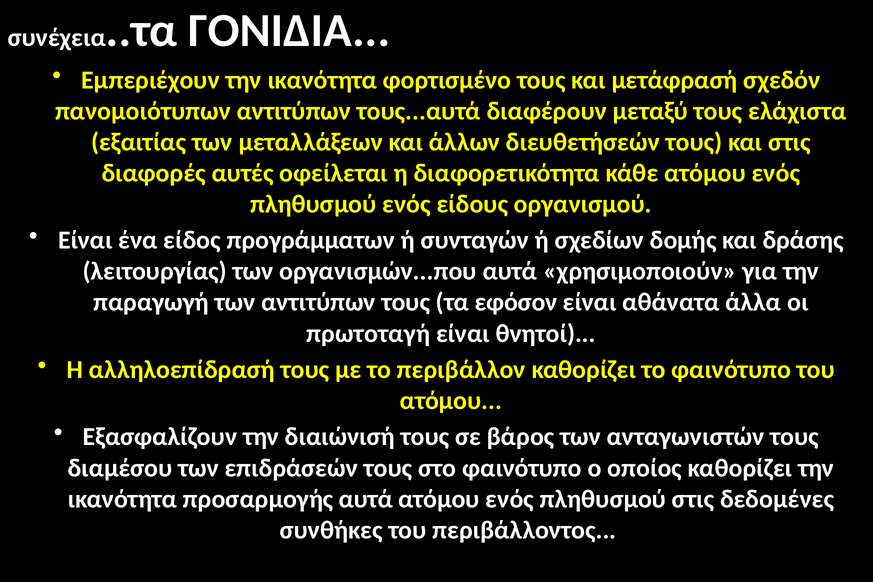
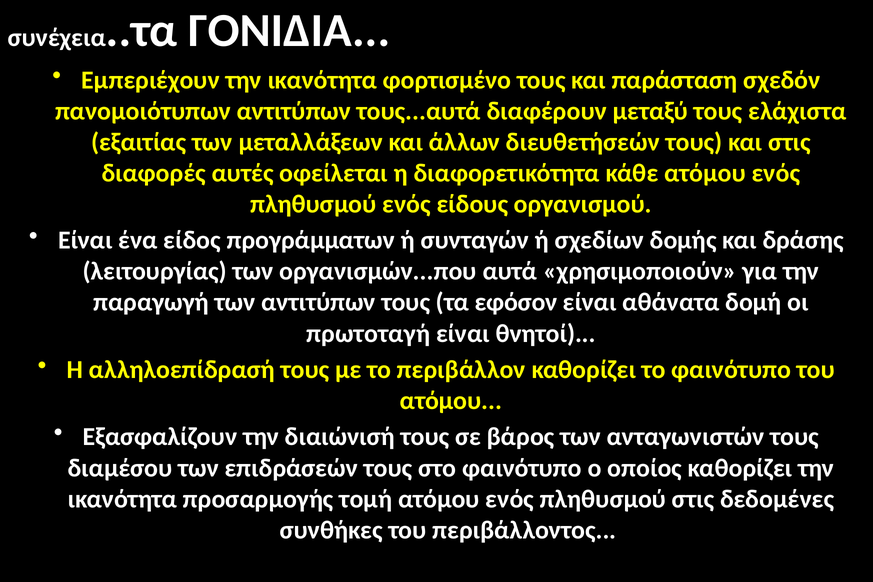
μετάφρασή: μετάφρασή -> παράσταση (675, 80)
άλλα: άλλα -> δομή (753, 302)
προσαρμογής αυτά: αυτά -> τομή (366, 499)
